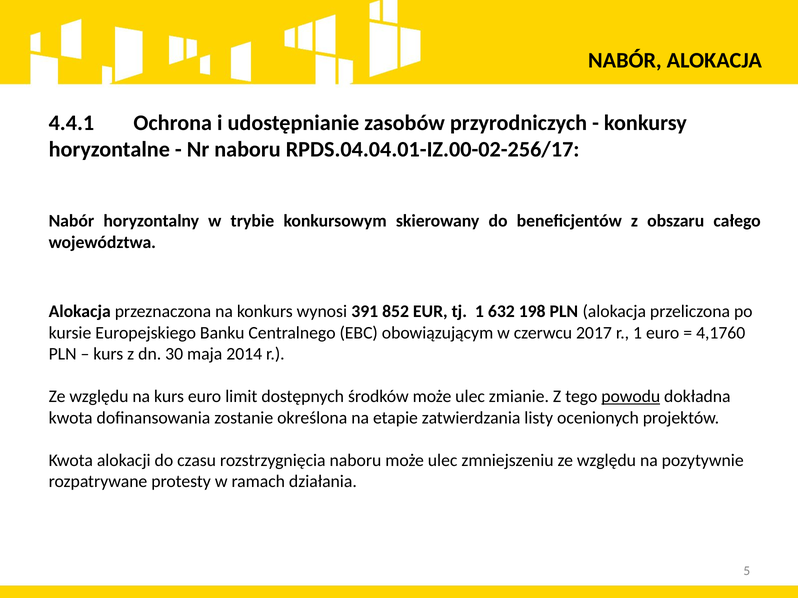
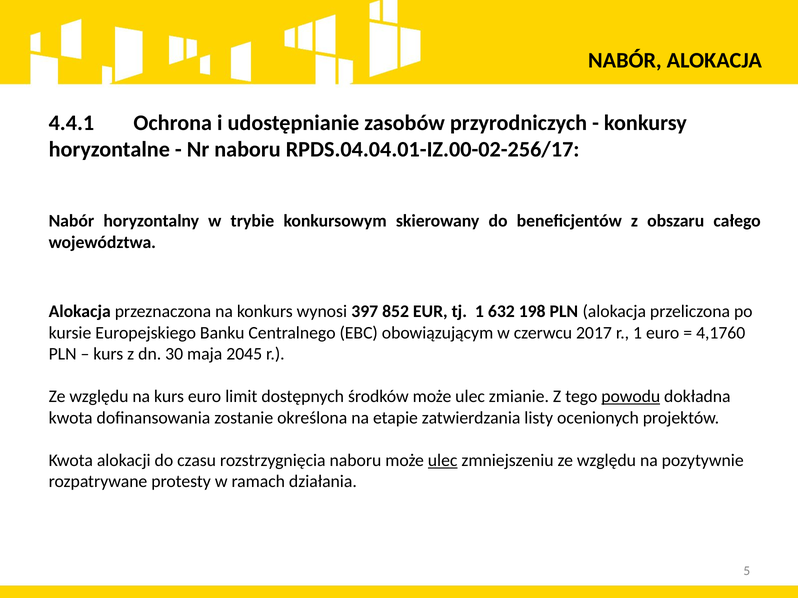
391: 391 -> 397 (365, 312)
2014: 2014 -> 2045 (244, 354)
ulec underline: none -> present (443, 461)
